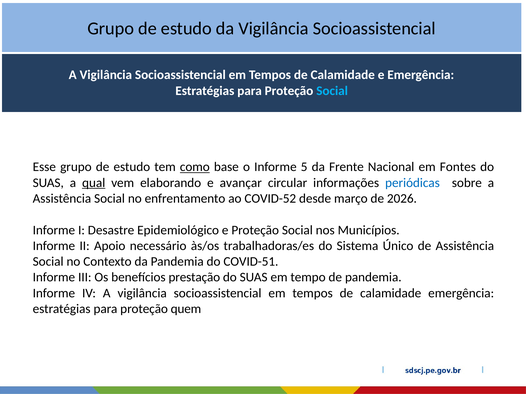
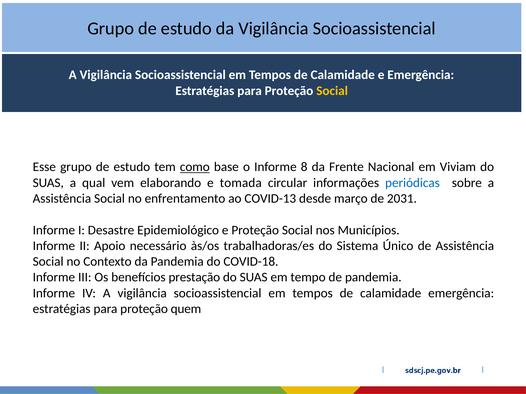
Social colour: light blue -> yellow (332, 91)
5: 5 -> 8 (304, 167)
Fontes: Fontes -> Viviam (458, 167)
qual underline: present -> none (94, 183)
avançar: avançar -> tomada (241, 183)
COVID-52: COVID-52 -> COVID-13 (270, 199)
2026: 2026 -> 2031 (402, 199)
COVID-51: COVID-51 -> COVID-18 (251, 262)
